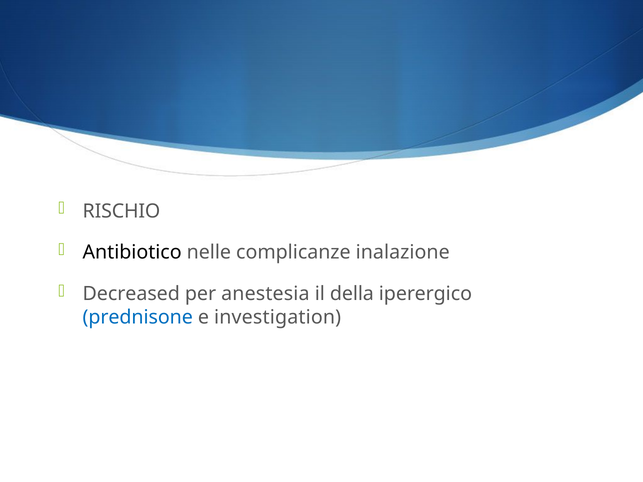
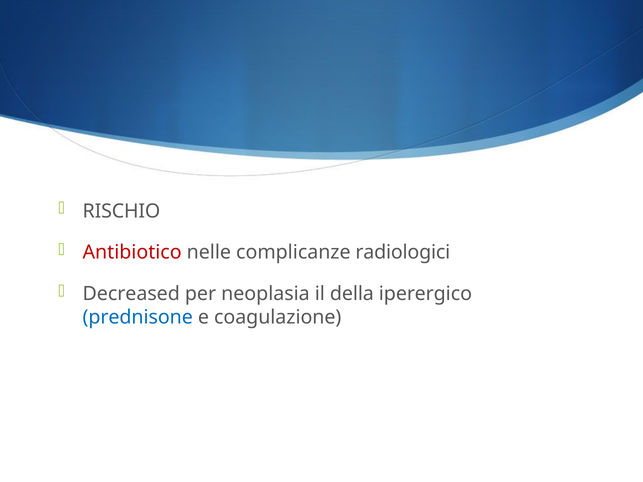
Antibiotico colour: black -> red (132, 253)
inalazione: inalazione -> radiologici (403, 253)
anestesia: anestesia -> neoplasia (265, 294)
investigation: investigation -> coagulazione (278, 318)
